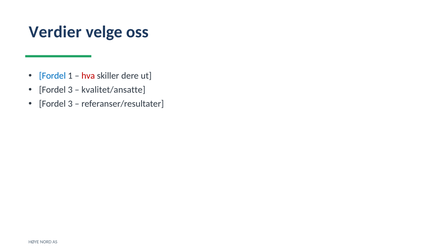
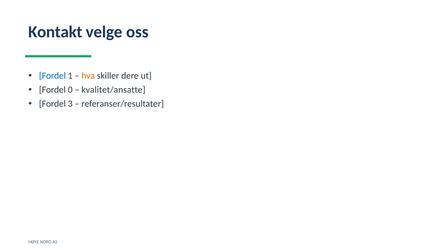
Verdier: Verdier -> Kontakt (55, 32)
hva colour: red -> orange (88, 76)
3: 3 -> 0 (70, 90)
